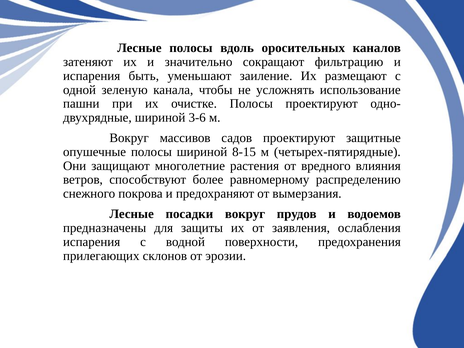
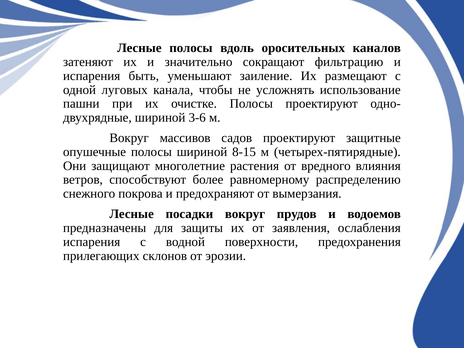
зеленую: зеленую -> луговых (125, 90)
